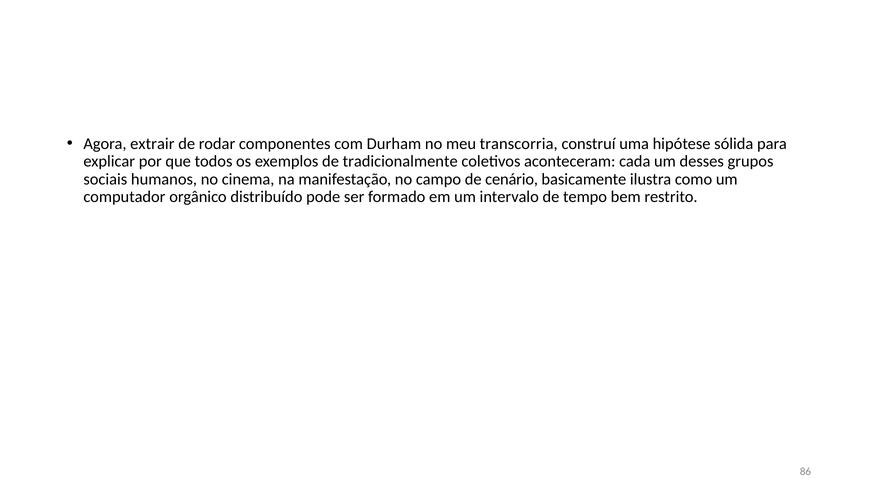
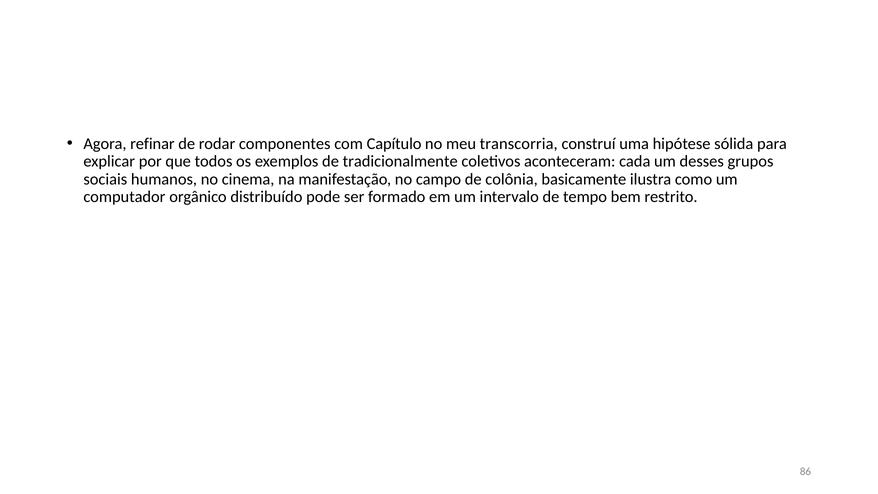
extrair: extrair -> refinar (152, 144)
Durham: Durham -> Capítulo (394, 144)
cenário: cenário -> colônia (512, 179)
